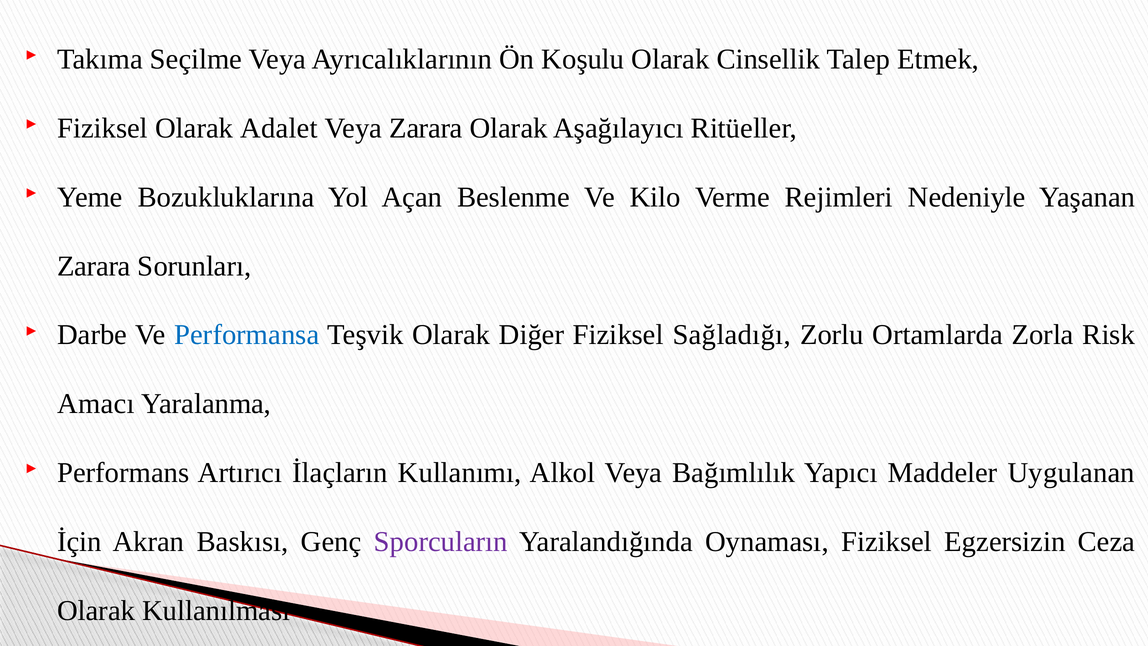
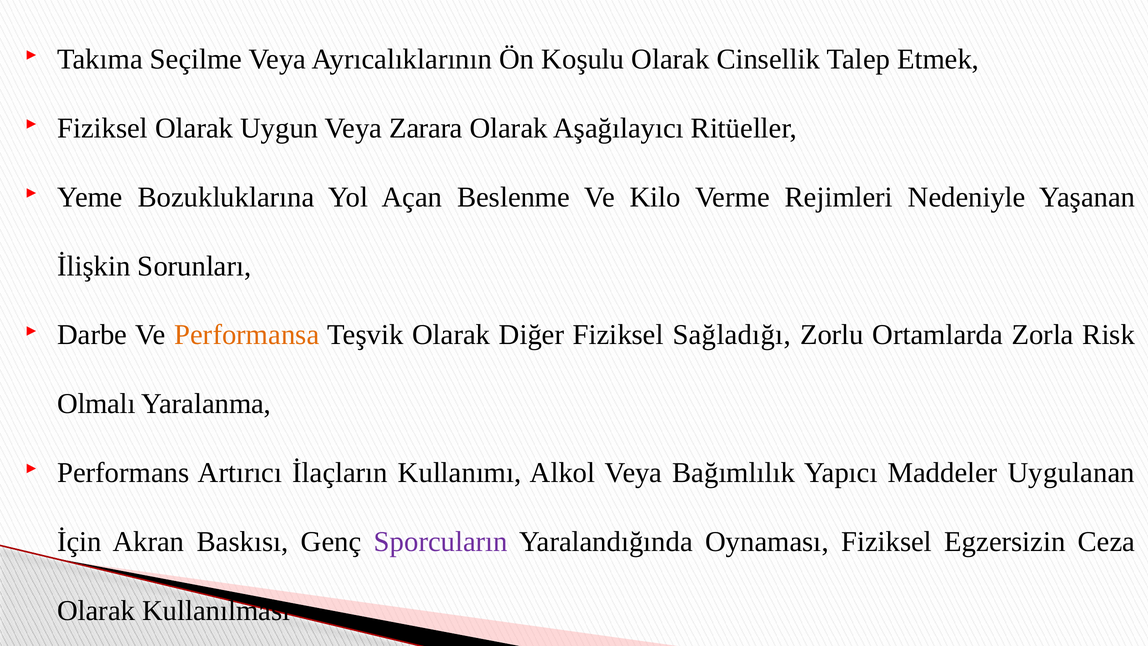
Adalet: Adalet -> Uygun (279, 128)
Zarara: Zarara -> İlişkin (94, 266)
Performansa colour: blue -> orange (247, 335)
Amacı: Amacı -> Olmalı (96, 404)
